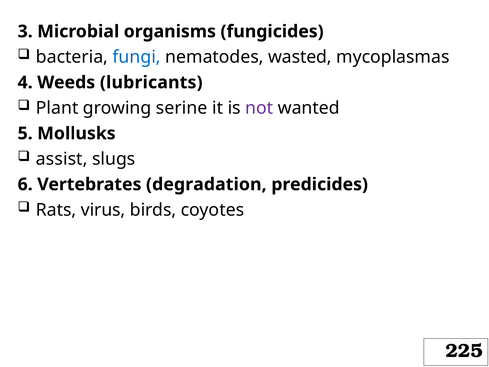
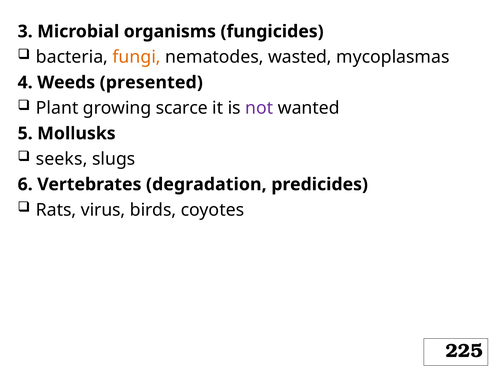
fungi colour: blue -> orange (137, 57)
lubricants: lubricants -> presented (151, 82)
serine: serine -> scarce (182, 108)
assist: assist -> seeks (62, 159)
